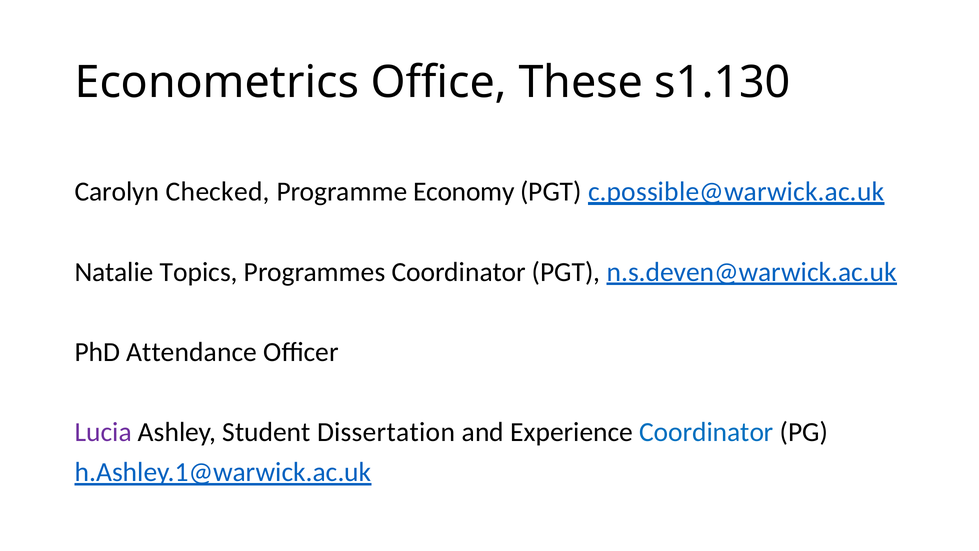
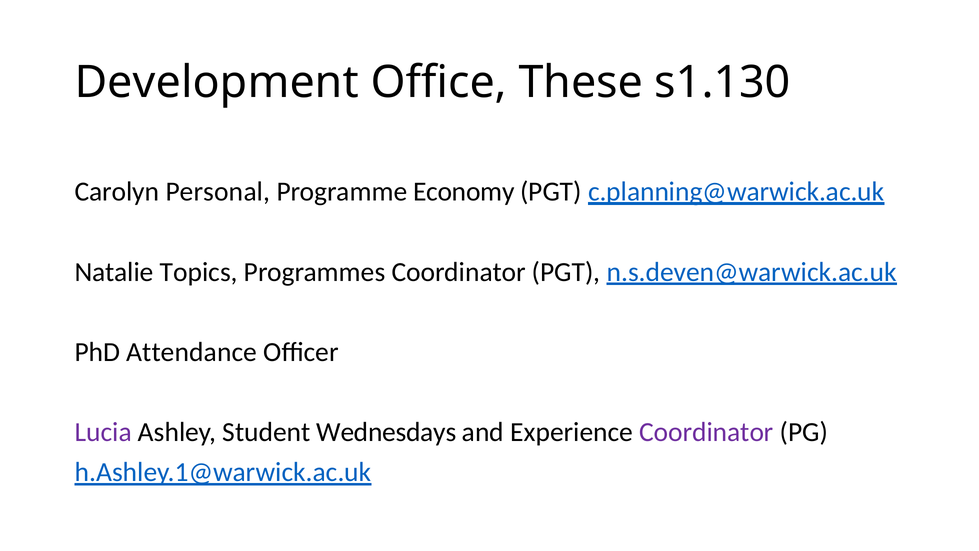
Econometrics: Econometrics -> Development (217, 82)
Checked: Checked -> Personal (218, 191)
c.possible@warwick.ac.uk: c.possible@warwick.ac.uk -> c.planning@warwick.ac.uk (736, 191)
Dissertation: Dissertation -> Wednesdays (386, 432)
Coordinator colour: blue -> purple (706, 432)
